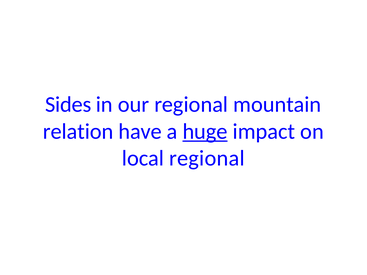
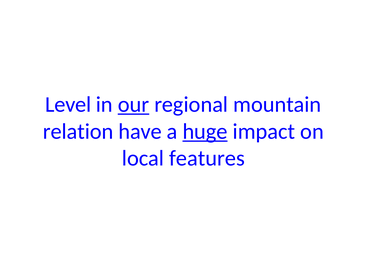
Sides: Sides -> Level (68, 105)
our underline: none -> present (134, 105)
local regional: regional -> features (207, 158)
